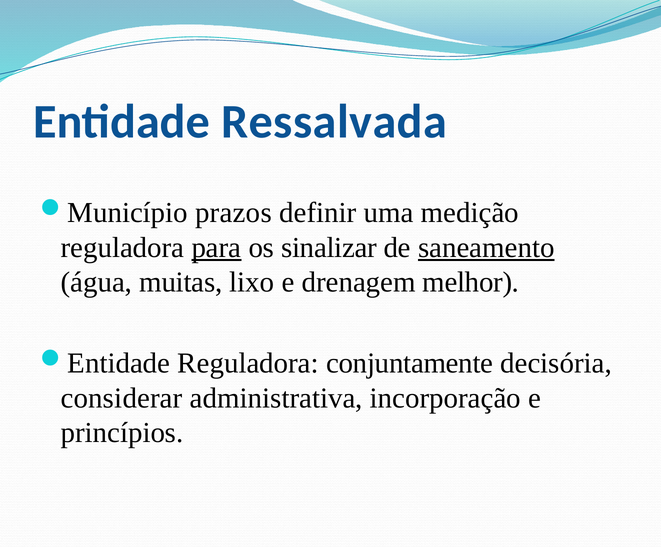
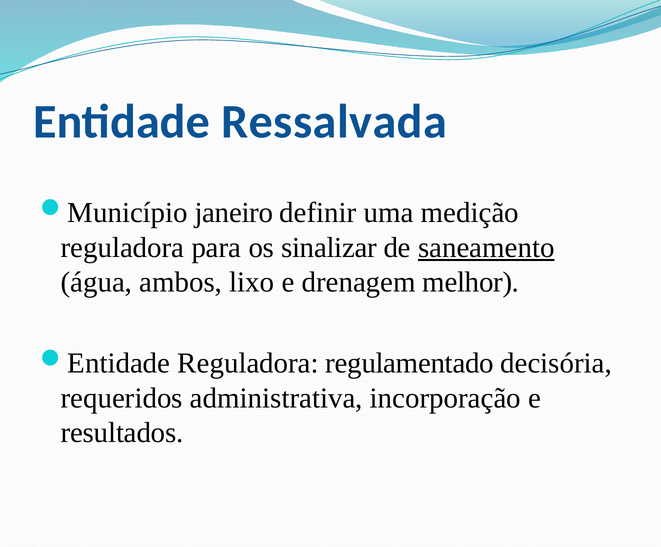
prazos: prazos -> janeiro (234, 213)
para underline: present -> none (216, 248)
muitas: muitas -> ambos (181, 282)
conjuntamente: conjuntamente -> regulamentado (410, 363)
considerar: considerar -> requeridos (122, 398)
princípios: princípios -> resultados (122, 433)
